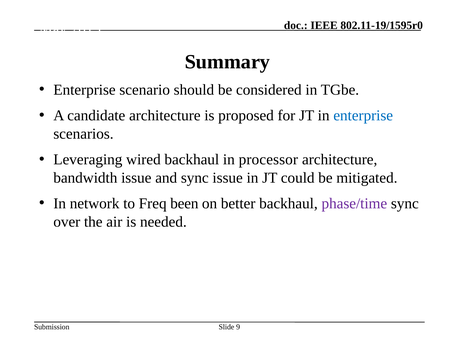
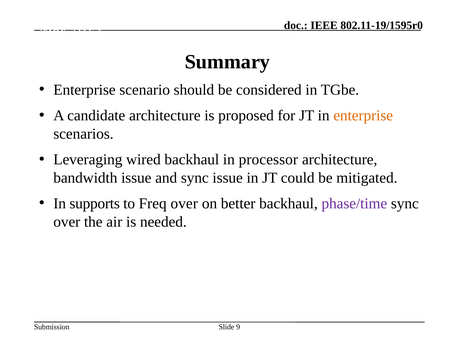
enterprise colour: blue -> orange (363, 116)
network: network -> supports (95, 204)
Freq been: been -> over (184, 204)
